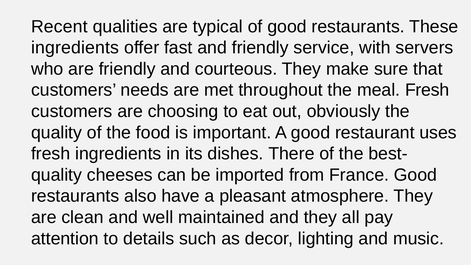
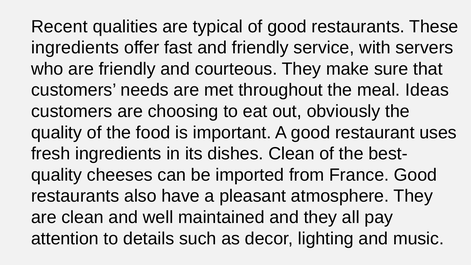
meal Fresh: Fresh -> Ideas (427, 90)
dishes There: There -> Clean (291, 154)
